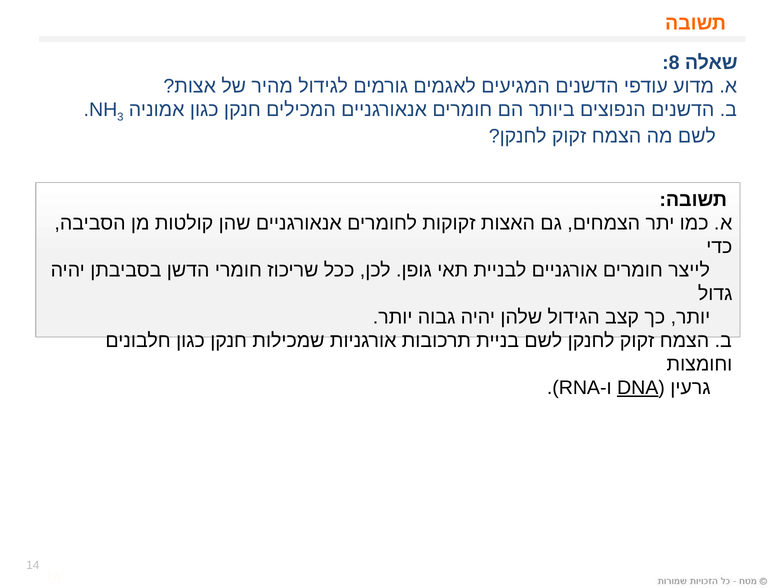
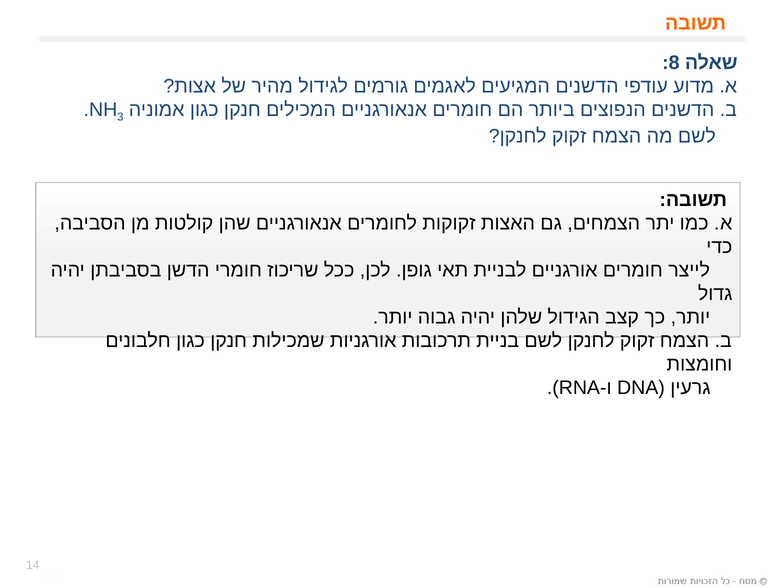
DNA underline: present -> none (638, 388)
